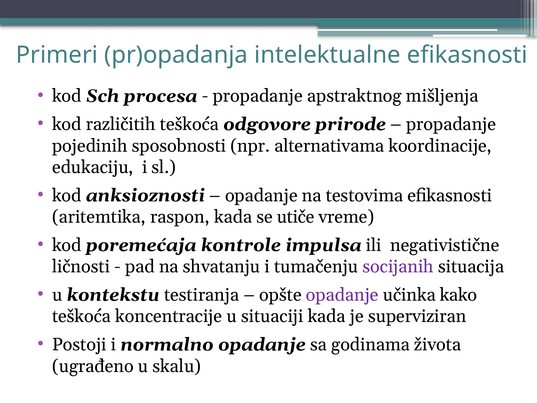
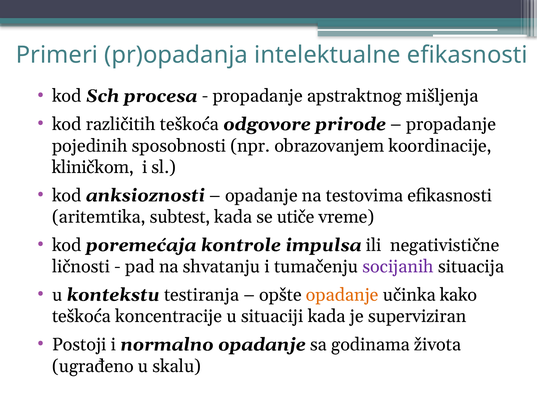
alternativama: alternativama -> obrazovanjem (329, 146)
edukaciju: edukaciju -> kliničkom (93, 167)
raspon: raspon -> subtest (180, 217)
opadanje colour: purple -> orange (342, 295)
